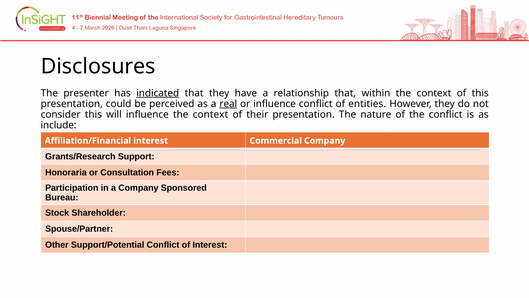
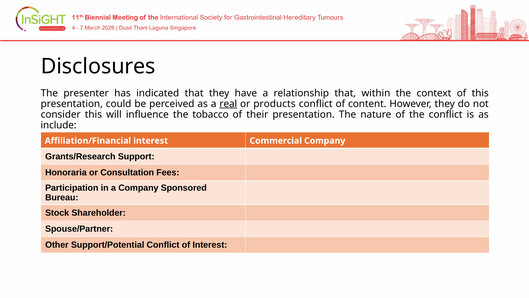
indicated underline: present -> none (158, 93)
or influence: influence -> products (274, 104)
entities: entities -> content (367, 104)
influence the context: context -> tobacco (211, 114)
